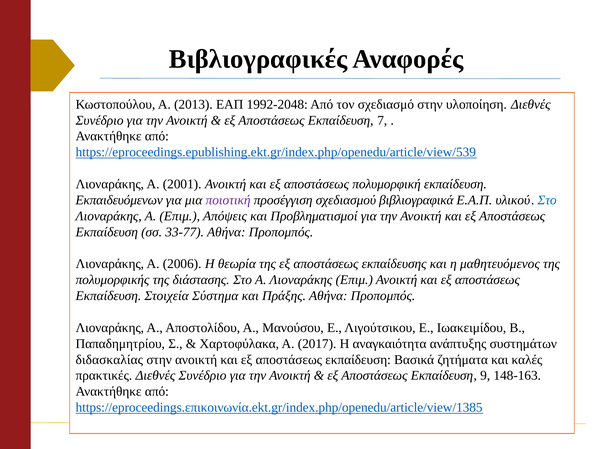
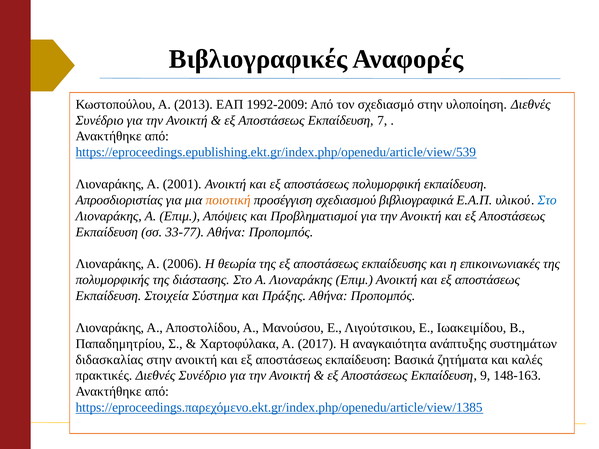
1992-2048: 1992-2048 -> 1992-2009 (277, 104)
Εκπαιδευόμενων: Εκπαιδευόμενων -> Απροσδιοριστίας (119, 200)
ποιοτική colour: purple -> orange (228, 200)
μαθητευόμενος: μαθητευόμενος -> επικοινωνιακές (500, 264)
https://eproceedings.επικοινωνία.ekt.gr/index.php/openedu/article/view/1385: https://eproceedings.επικοινωνία.ekt.gr/index.php/openedu/article/view/1385 -> https://eproceedings.παρεχόμενο.ekt.gr/index.php/openedu/article/view/1385 (279, 408)
